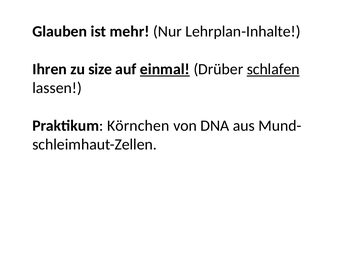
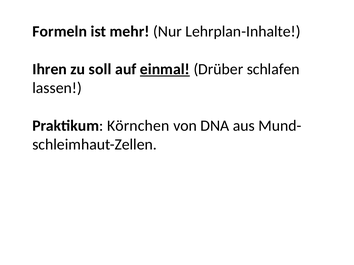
Glauben: Glauben -> Formeln (60, 32)
size: size -> soll (100, 69)
schlafen underline: present -> none (273, 69)
